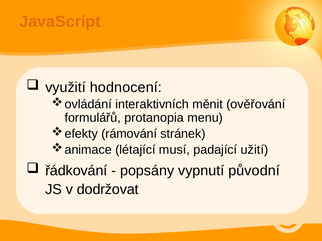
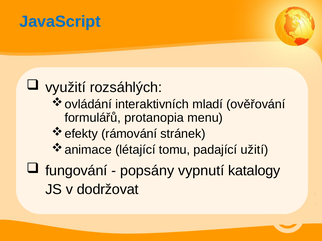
JavaScript colour: orange -> blue (60, 22)
hodnocení: hodnocení -> rozsáhlých (126, 88)
měnit: měnit -> mladí (208, 104)
musí: musí -> tomu (175, 150)
řádkování: řádkování -> fungování (76, 171)
původní: původní -> katalogy (254, 171)
